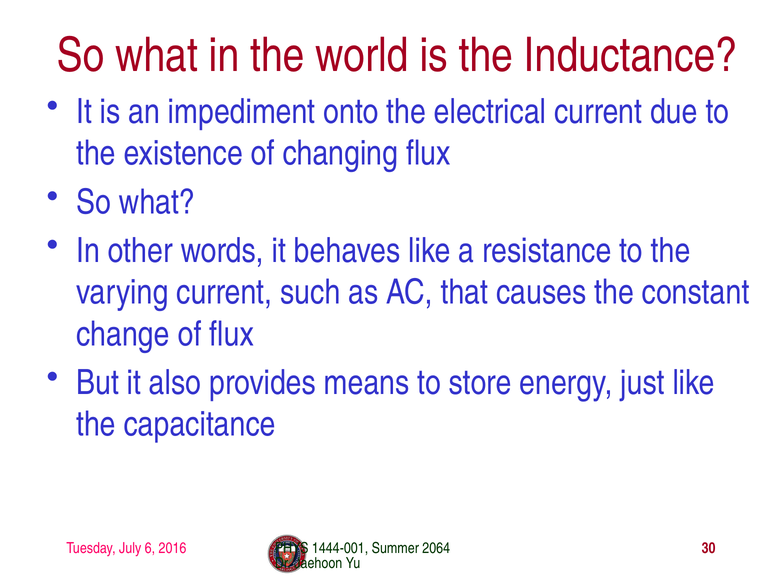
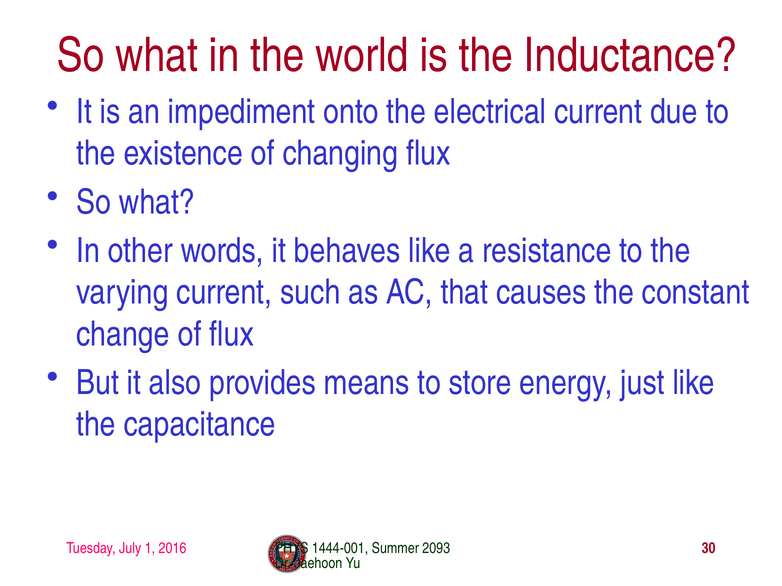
6: 6 -> 1 (150, 548)
2064: 2064 -> 2093 (436, 548)
